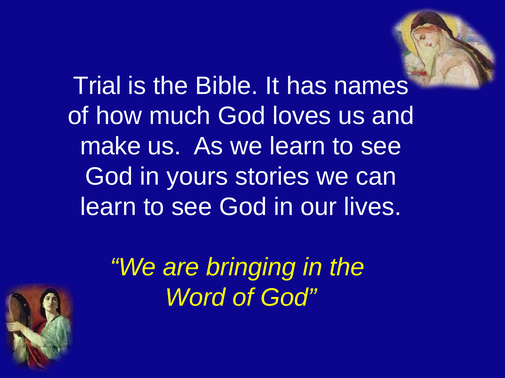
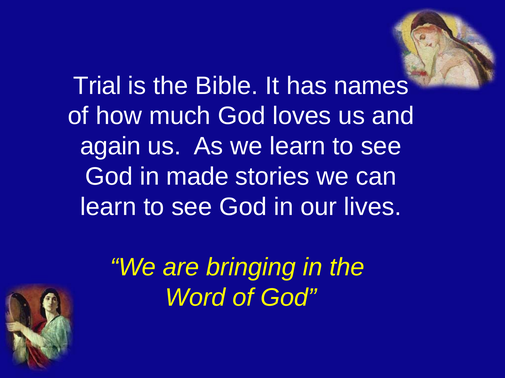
make: make -> again (111, 147)
yours: yours -> made (198, 177)
